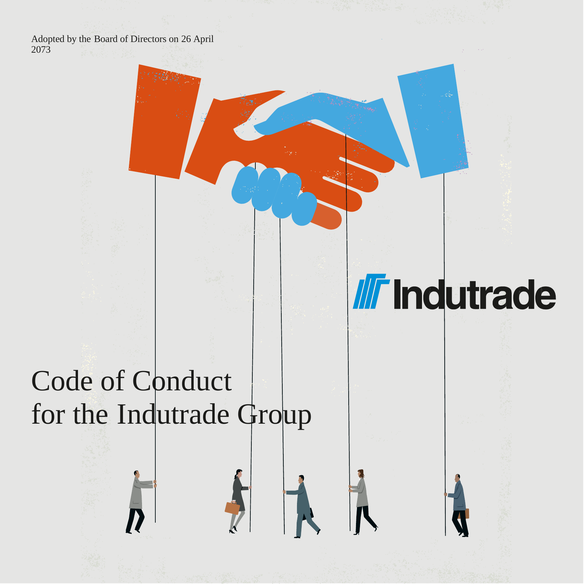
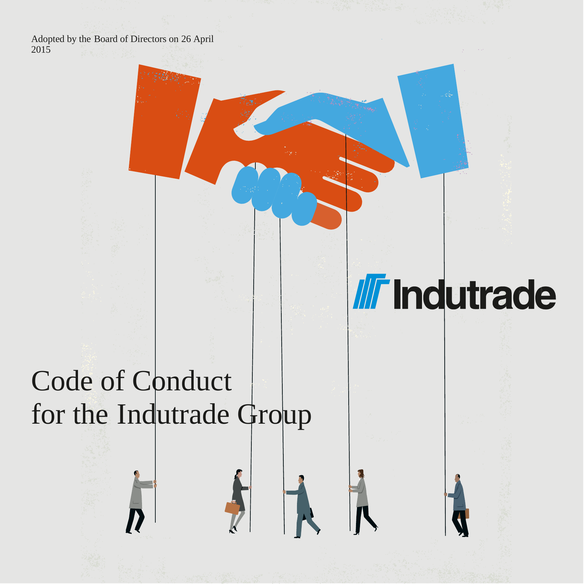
2073: 2073 -> 2015 (41, 50)
